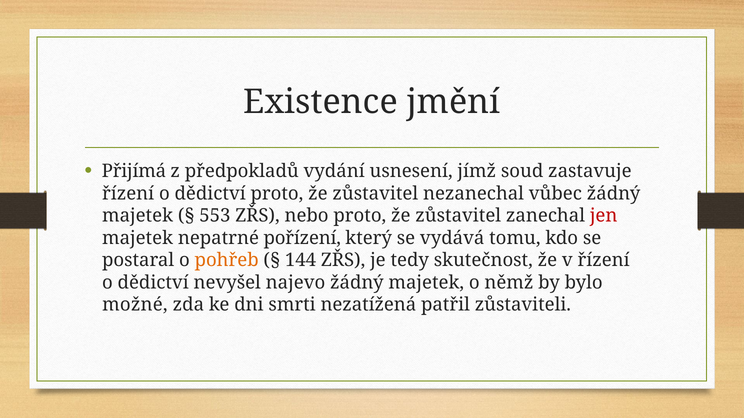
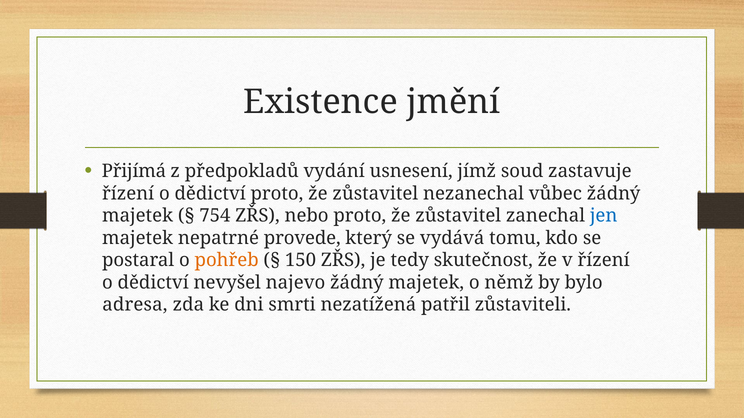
553: 553 -> 754 (215, 216)
jen colour: red -> blue (604, 216)
pořízení: pořízení -> provede (302, 238)
144: 144 -> 150 (300, 261)
možné: možné -> adresa (135, 305)
